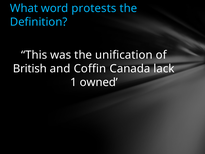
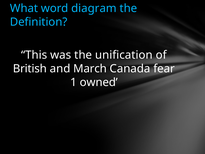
protests: protests -> diagram (94, 8)
Coffin: Coffin -> March (90, 69)
lack: lack -> fear (164, 69)
